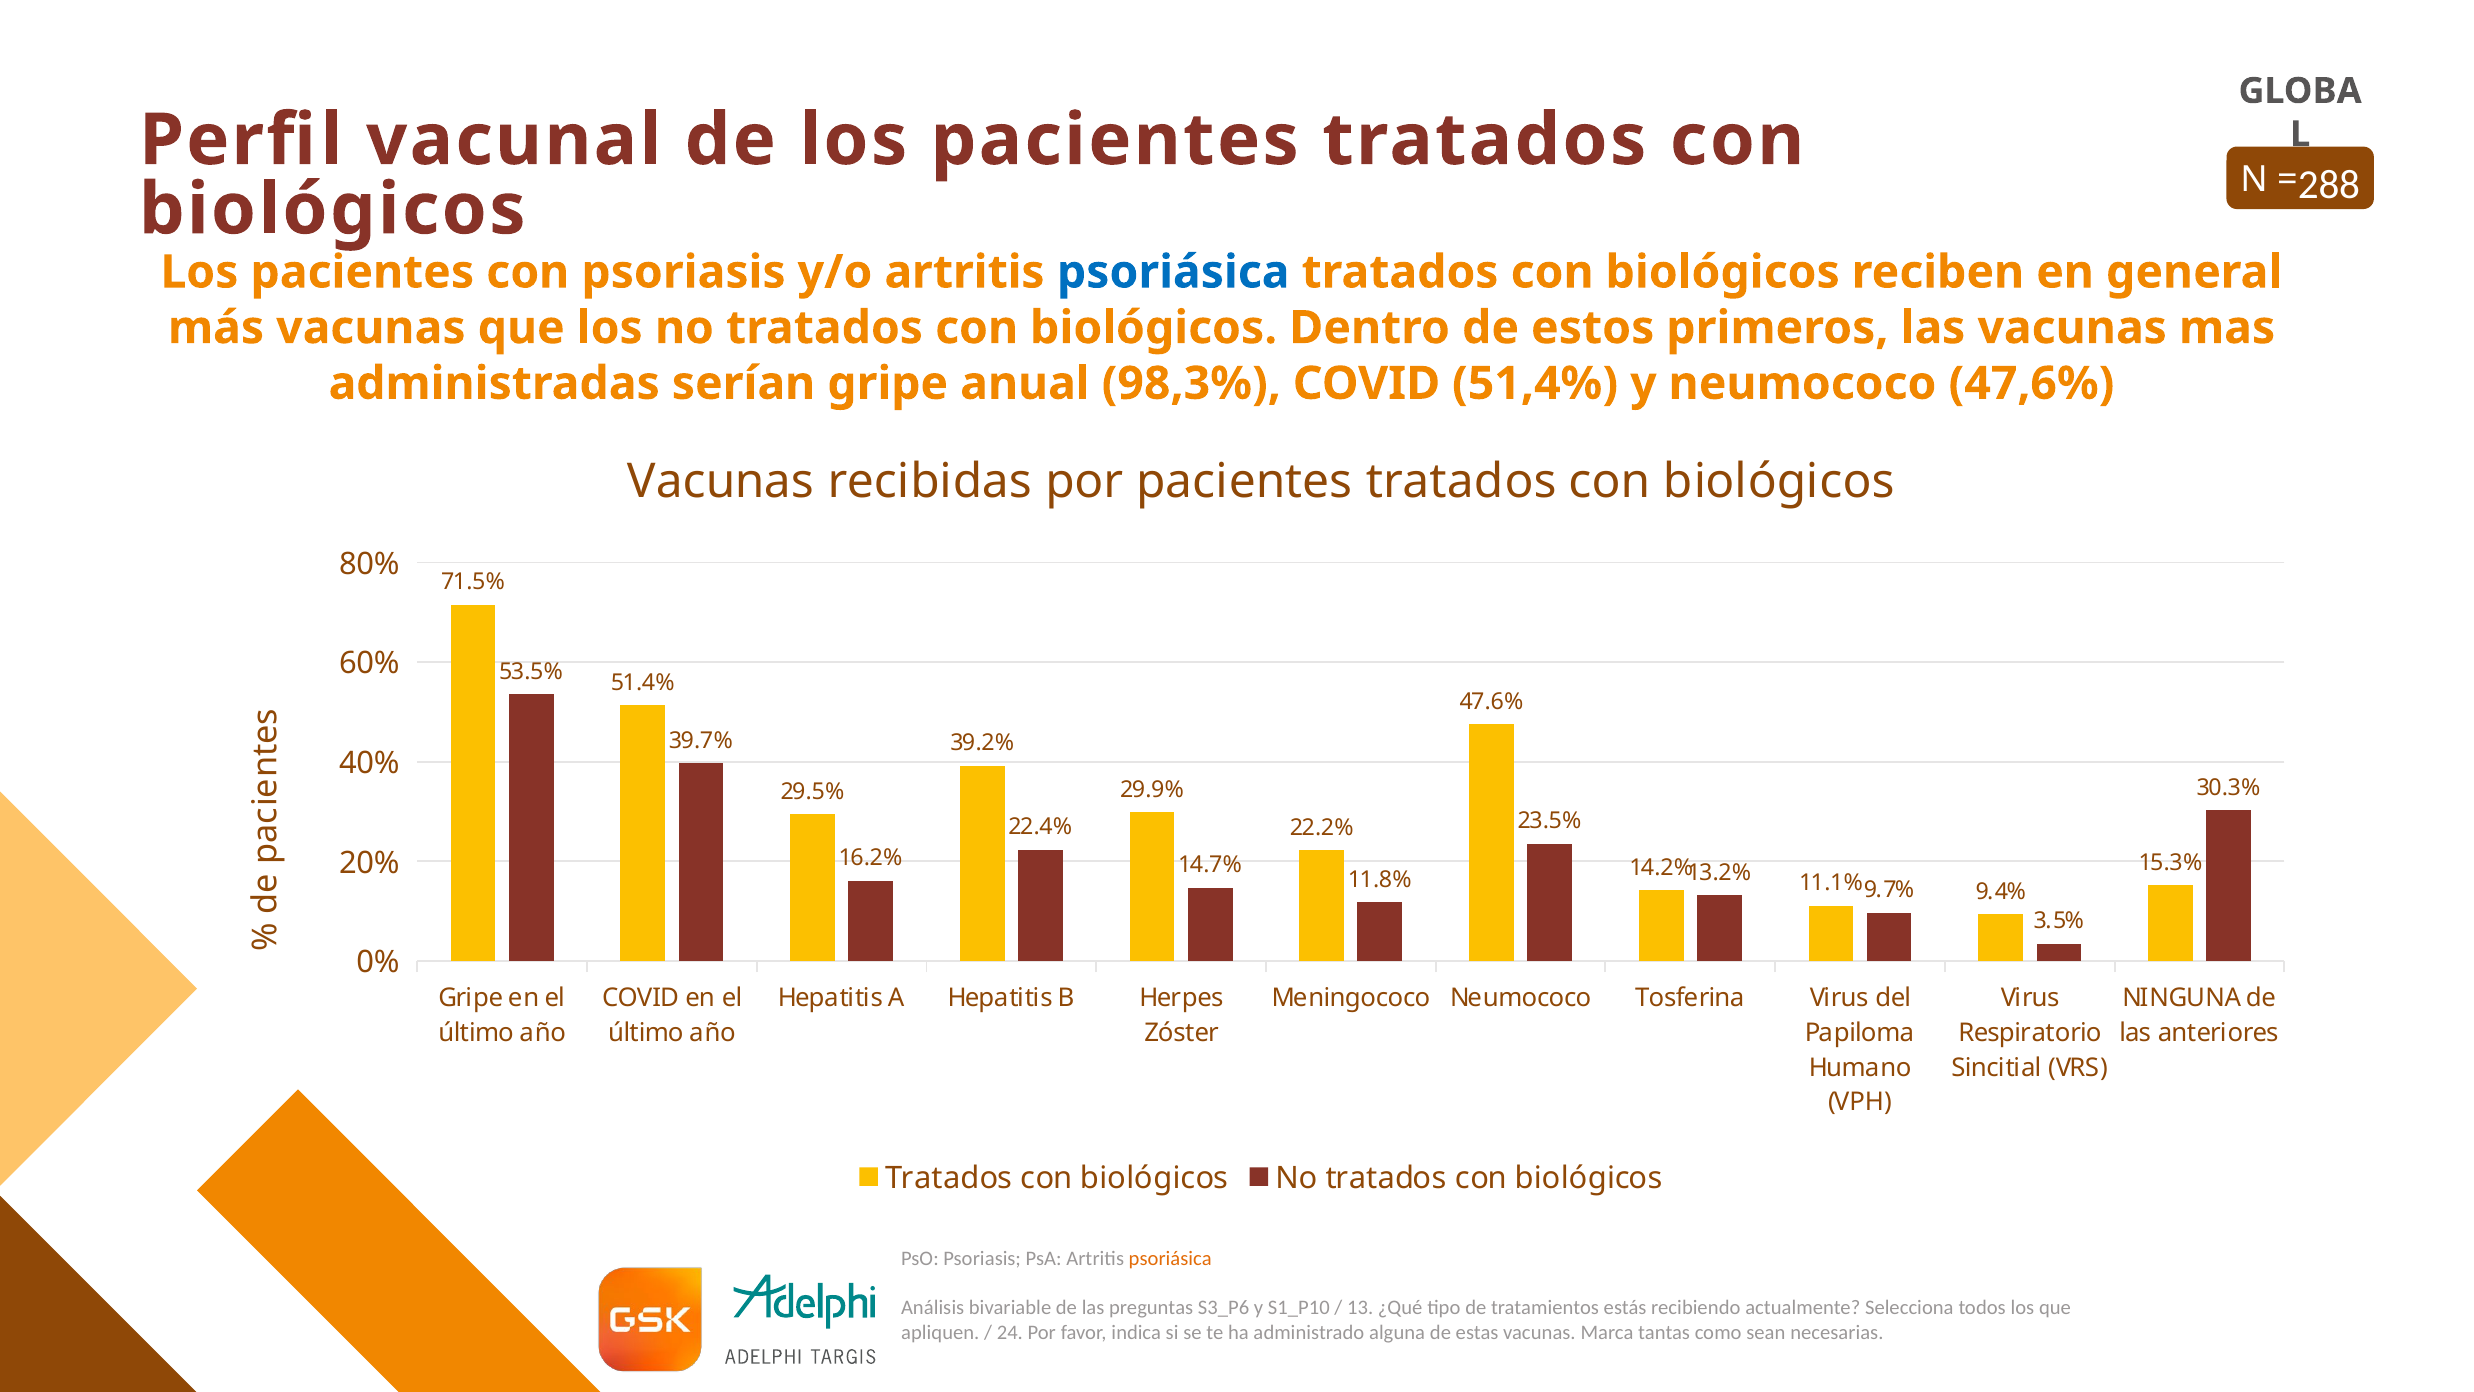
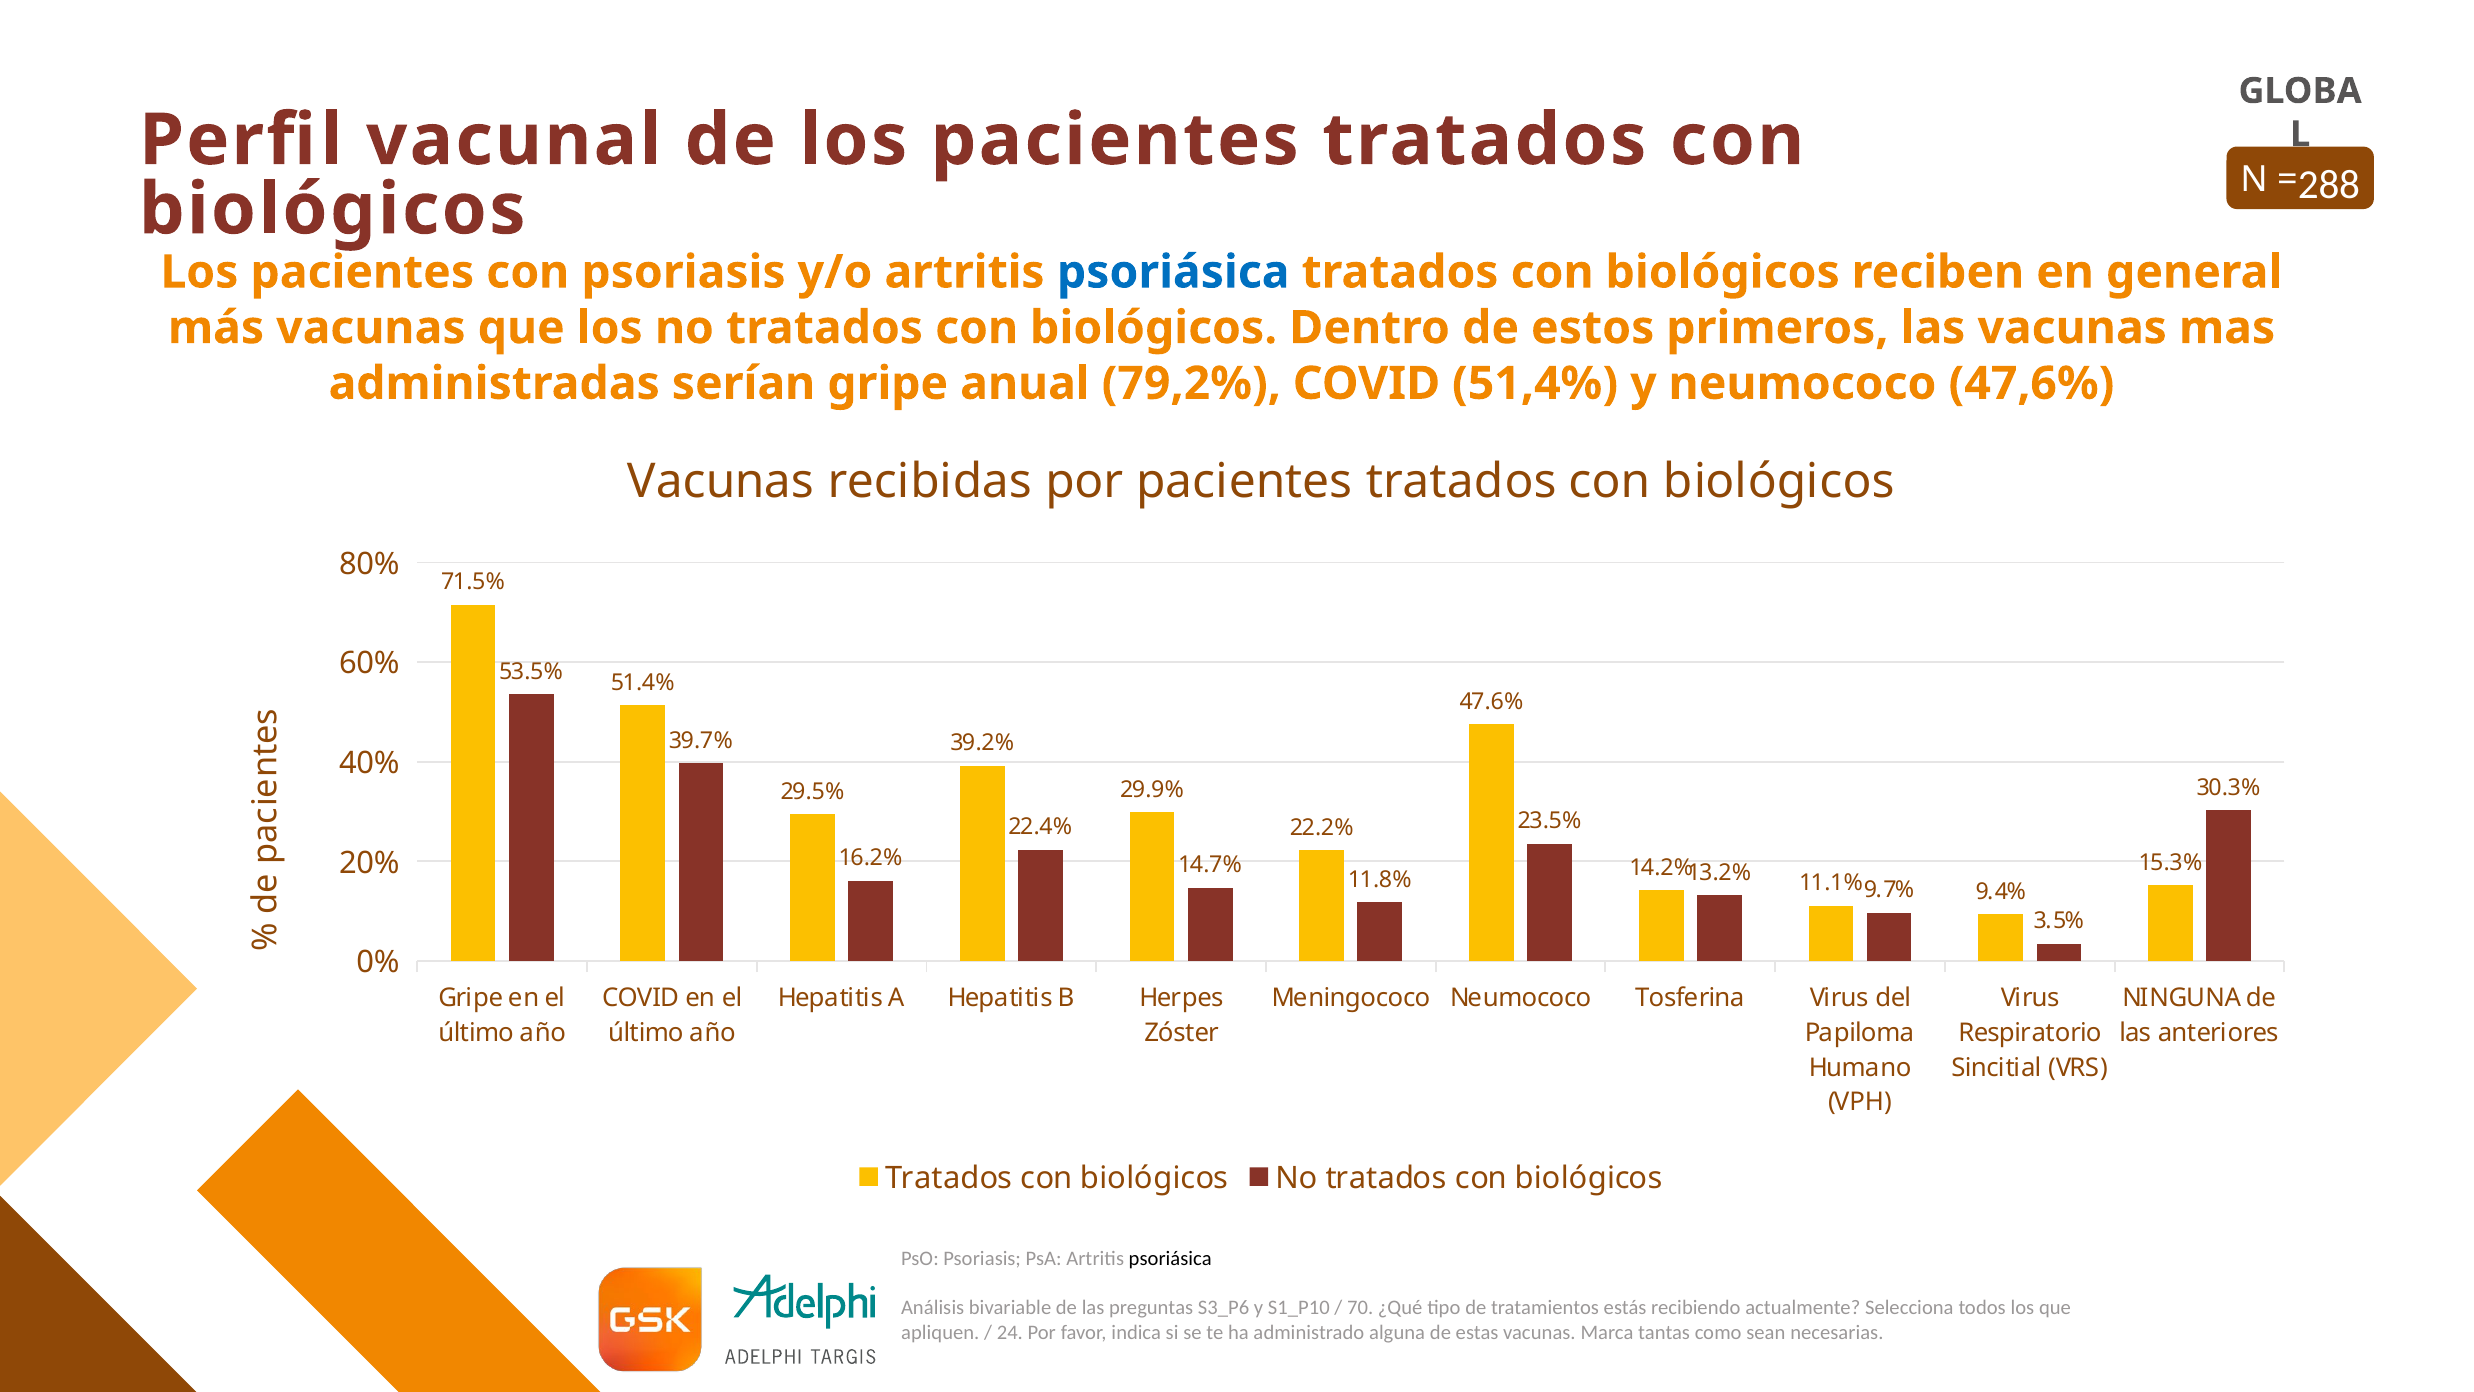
98,3%: 98,3% -> 79,2% (1191, 383)
psoriásica colour: orange -> black (1170, 1258)
13: 13 -> 70 (1360, 1308)
